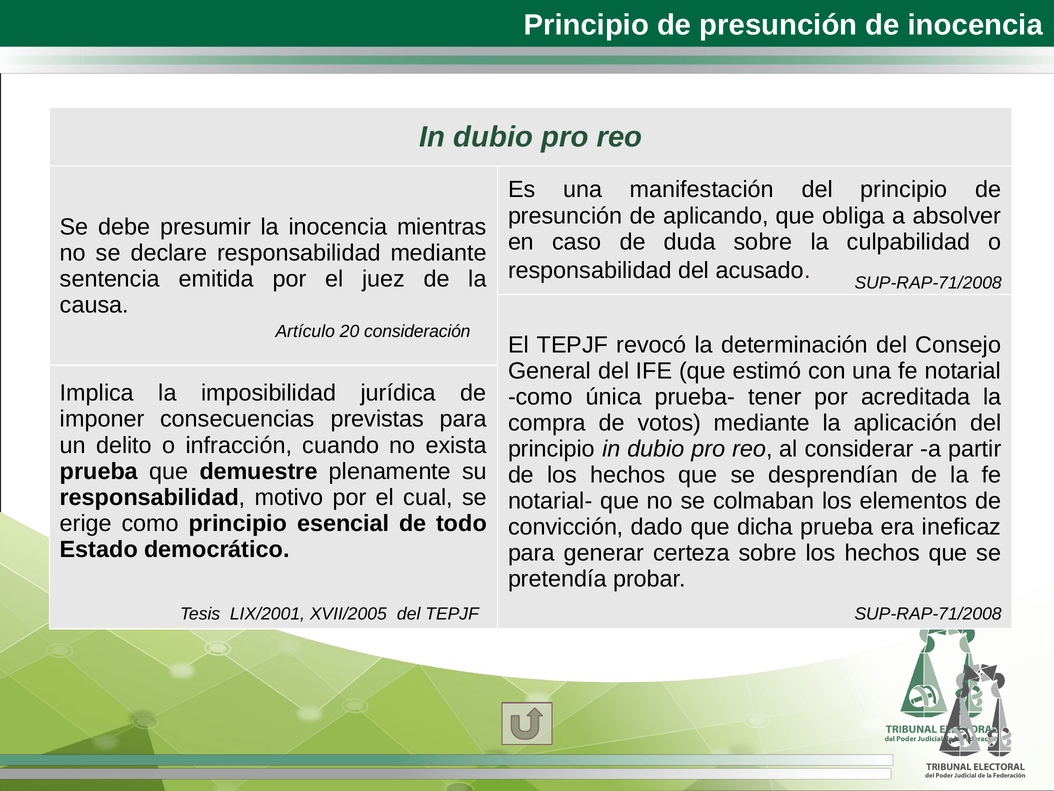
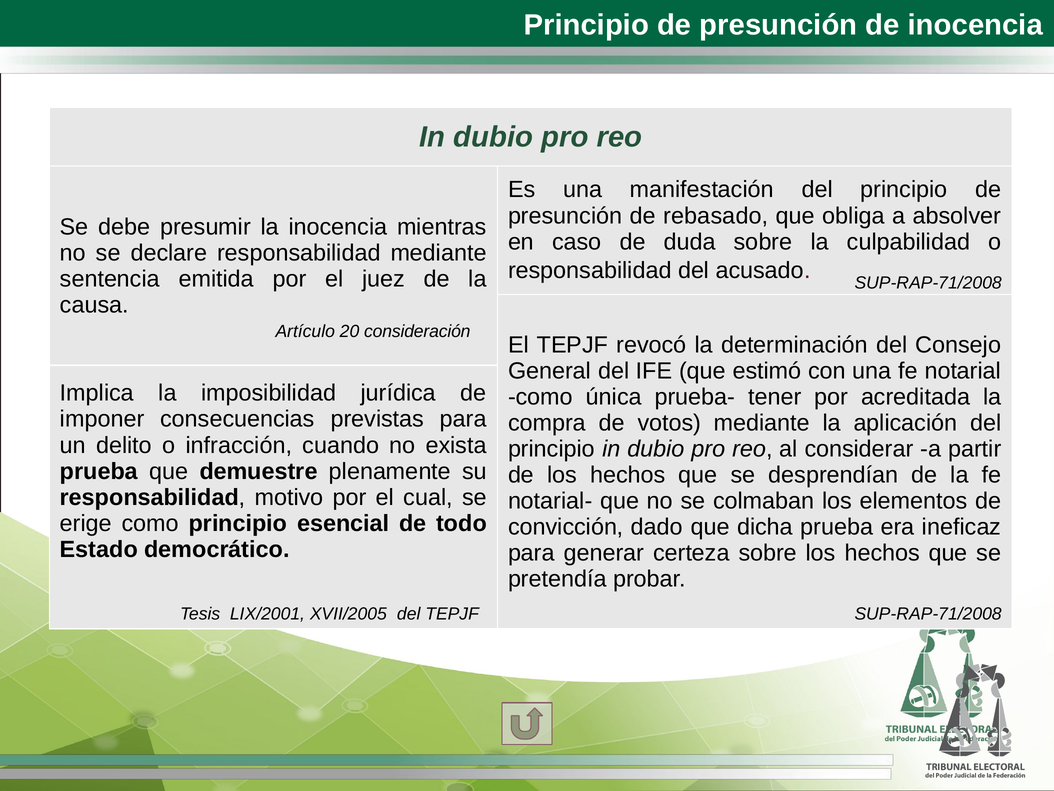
aplicando: aplicando -> rebasado (716, 216)
